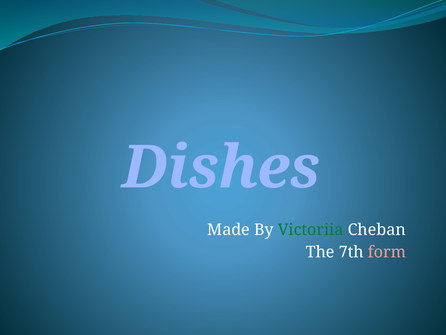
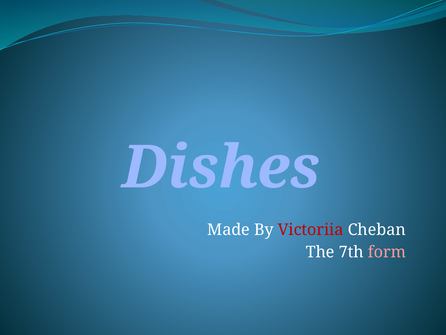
Victoriia colour: green -> red (311, 229)
